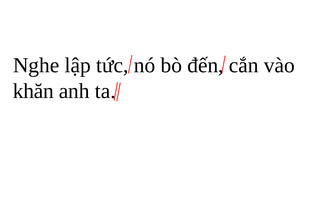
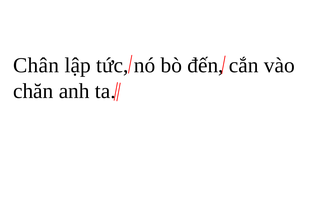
Nghe: Nghe -> Chân (36, 65)
khăn: khăn -> chăn (33, 91)
